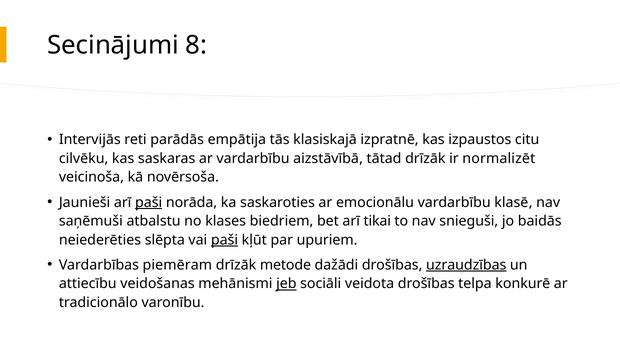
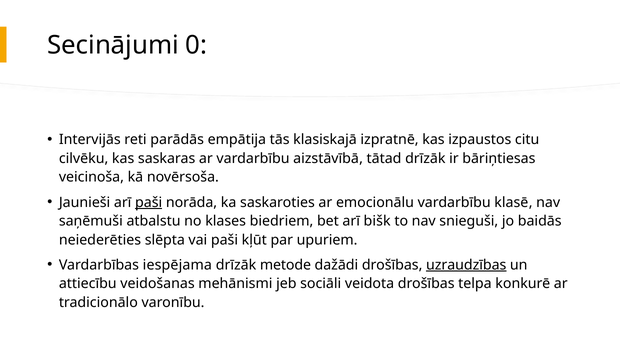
8: 8 -> 0 (196, 45)
normalizēt: normalizēt -> bāriņtiesas (499, 158)
tikai: tikai -> bišk (377, 221)
paši underline: present -> none (225, 240)
piemēram: piemēram -> iespējama (177, 265)
jeb underline: present -> none (286, 284)
